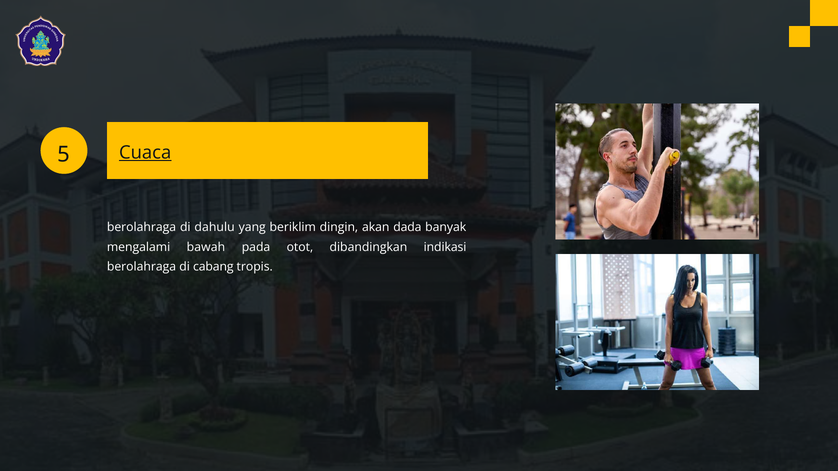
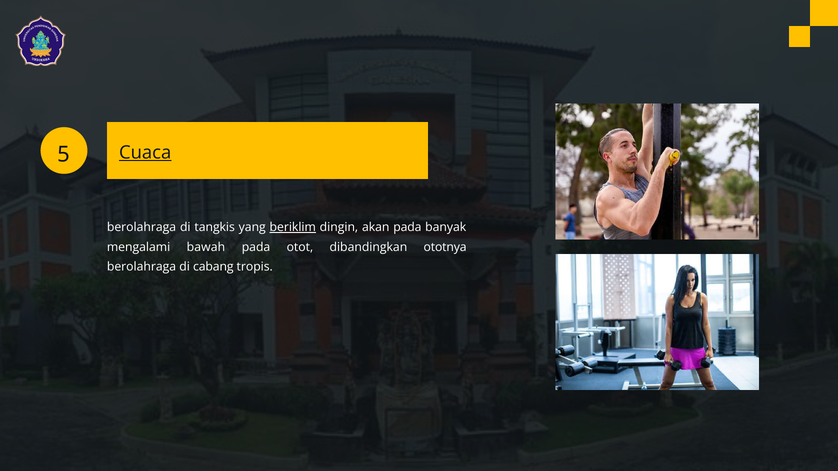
dahulu: dahulu -> tangkis (215, 227)
beriklim underline: none -> present (293, 227)
akan dada: dada -> pada (407, 227)
indikasi: indikasi -> ototnya (445, 247)
